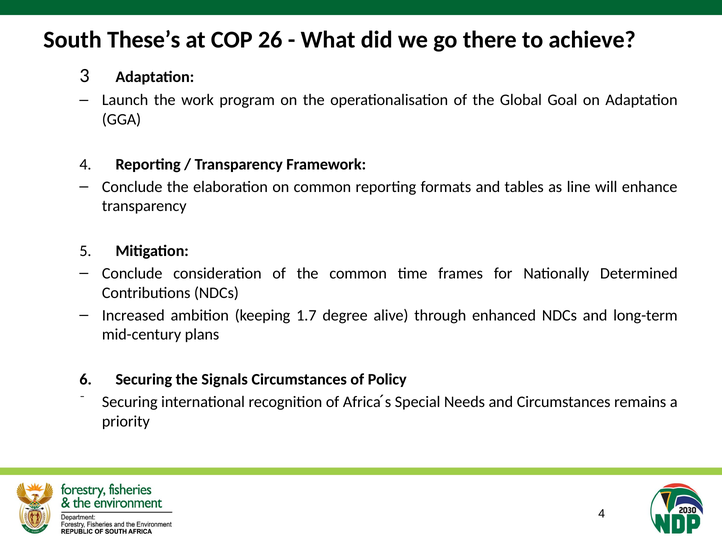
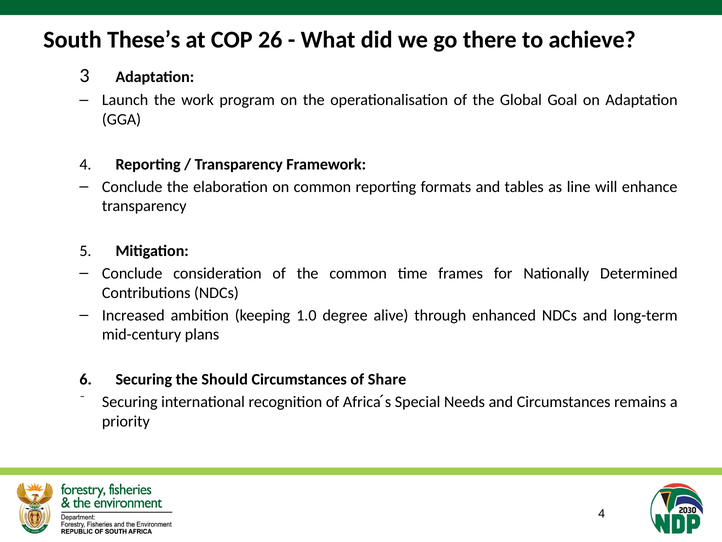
1.7: 1.7 -> 1.0 (306, 315)
Signals: Signals -> Should (225, 379)
Policy: Policy -> Share (387, 379)
